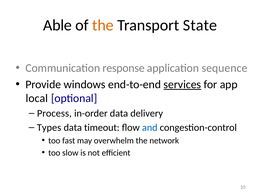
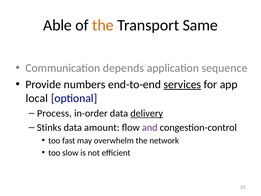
State: State -> Same (200, 25)
response: response -> depends (123, 68)
windows: windows -> numbers (85, 84)
delivery underline: none -> present (147, 113)
Types: Types -> Stinks (49, 127)
timeout: timeout -> amount (102, 127)
and colour: blue -> purple (150, 127)
